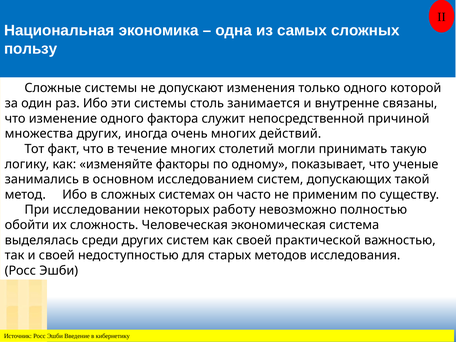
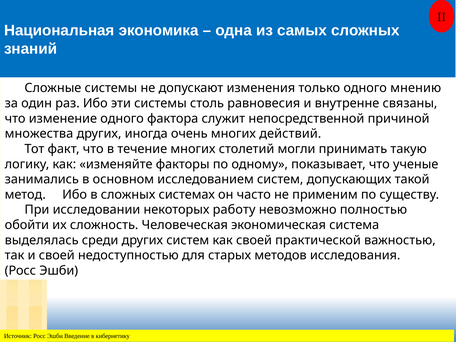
пользу: пользу -> знаний (31, 49)
которой: которой -> мнению (416, 88)
занимается: занимается -> равновесия (264, 103)
